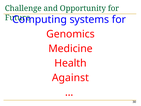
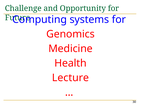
Against: Against -> Lecture (70, 78)
